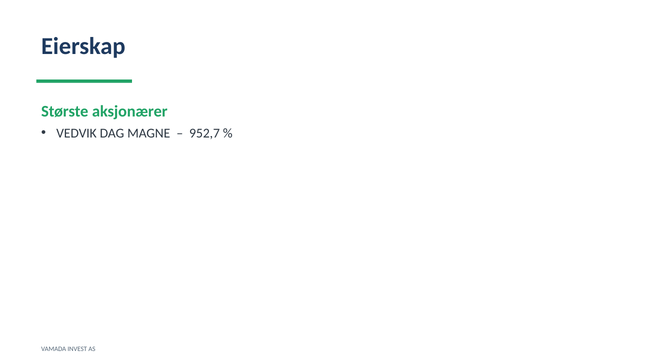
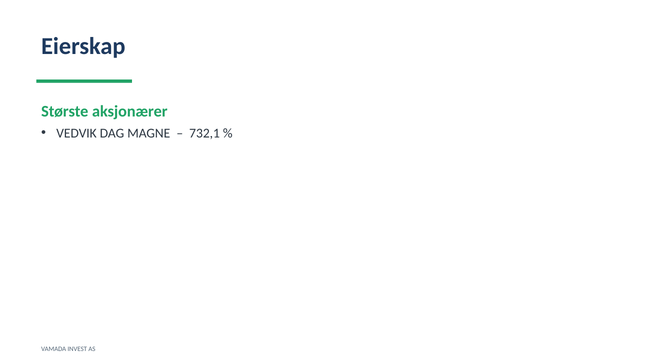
952,7: 952,7 -> 732,1 (205, 133)
